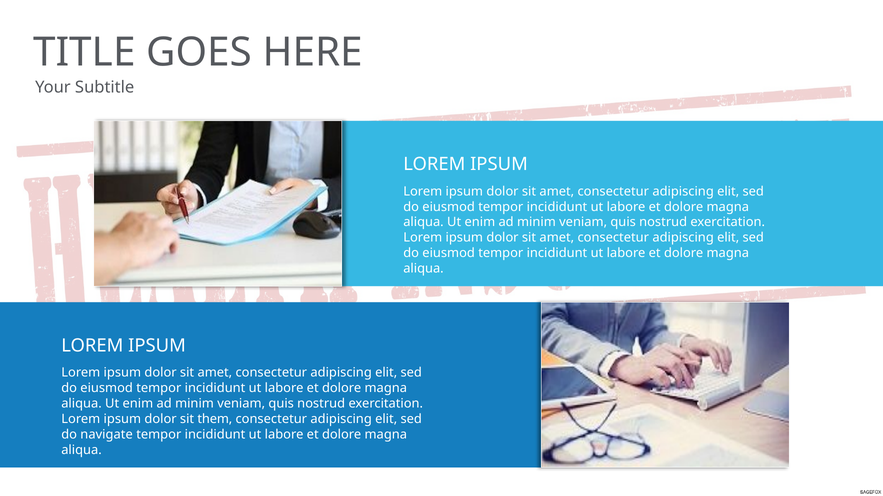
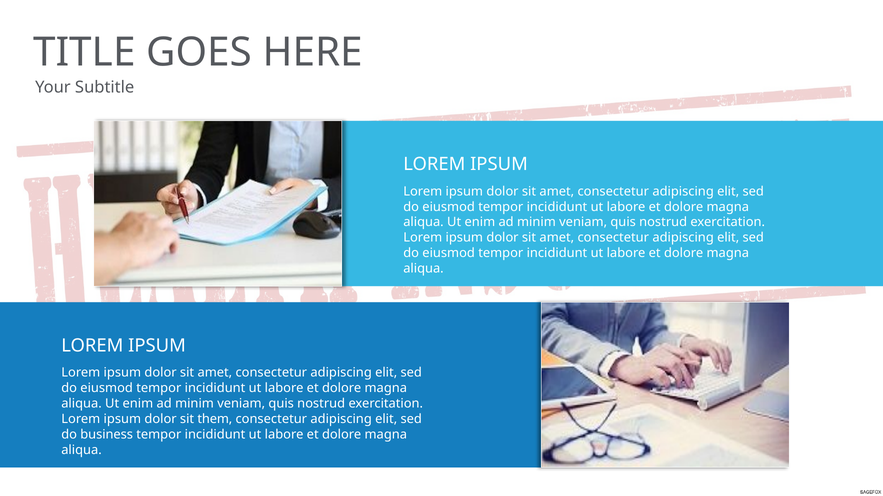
navigate: navigate -> business (107, 435)
